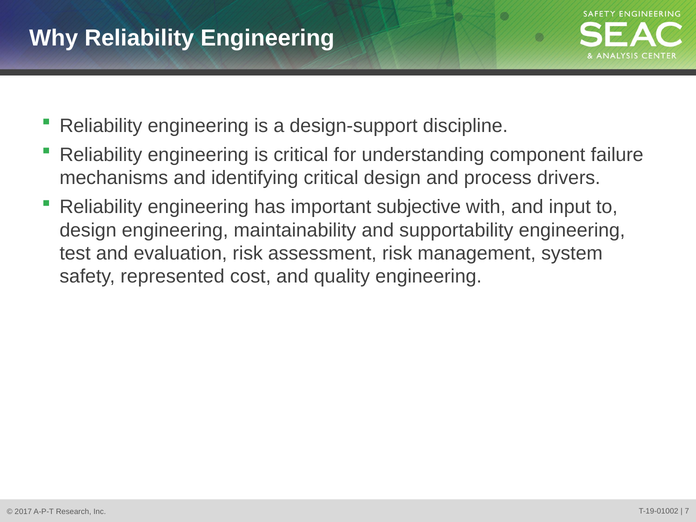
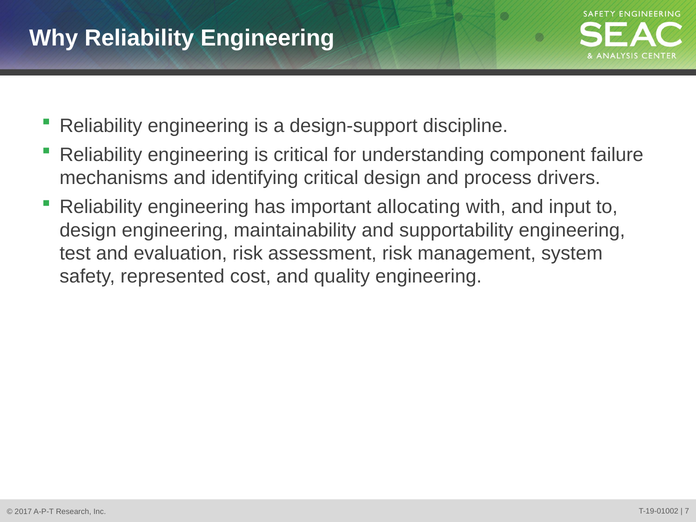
subjective: subjective -> allocating (419, 207)
